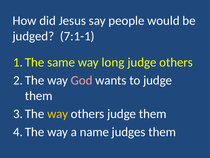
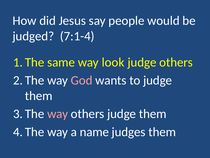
7:1-1: 7:1-1 -> 7:1-4 (77, 36)
long: long -> look (113, 62)
way colour: yellow -> pink (58, 114)
